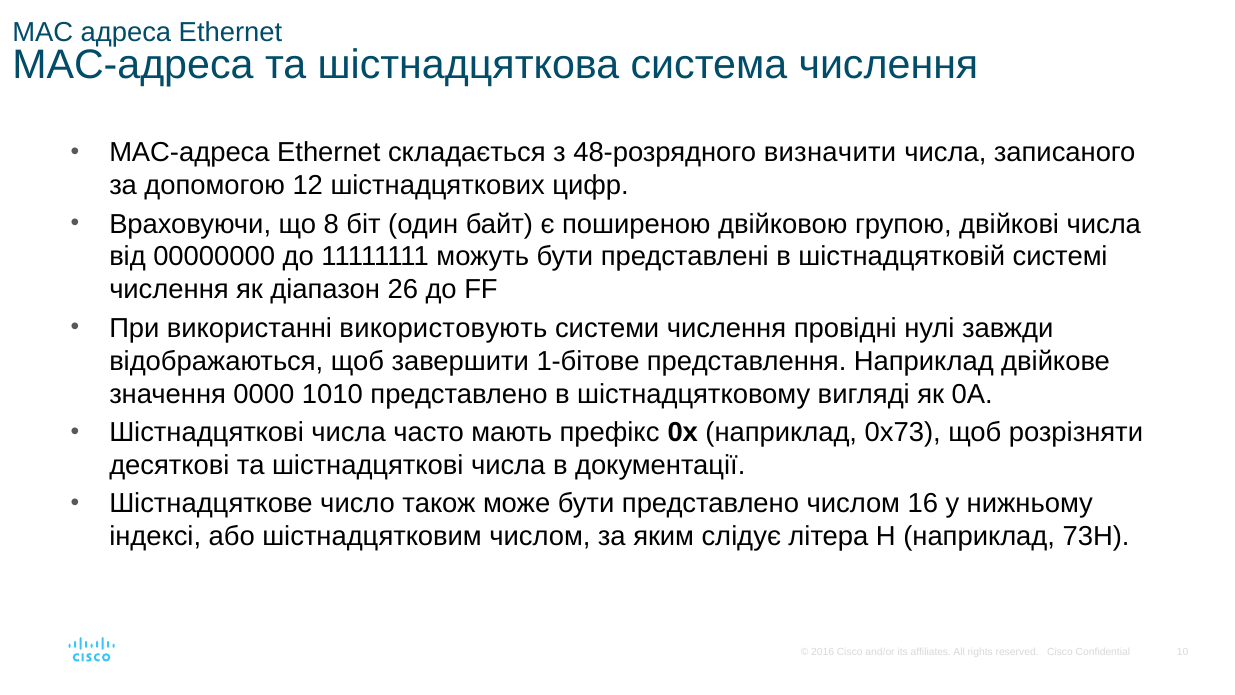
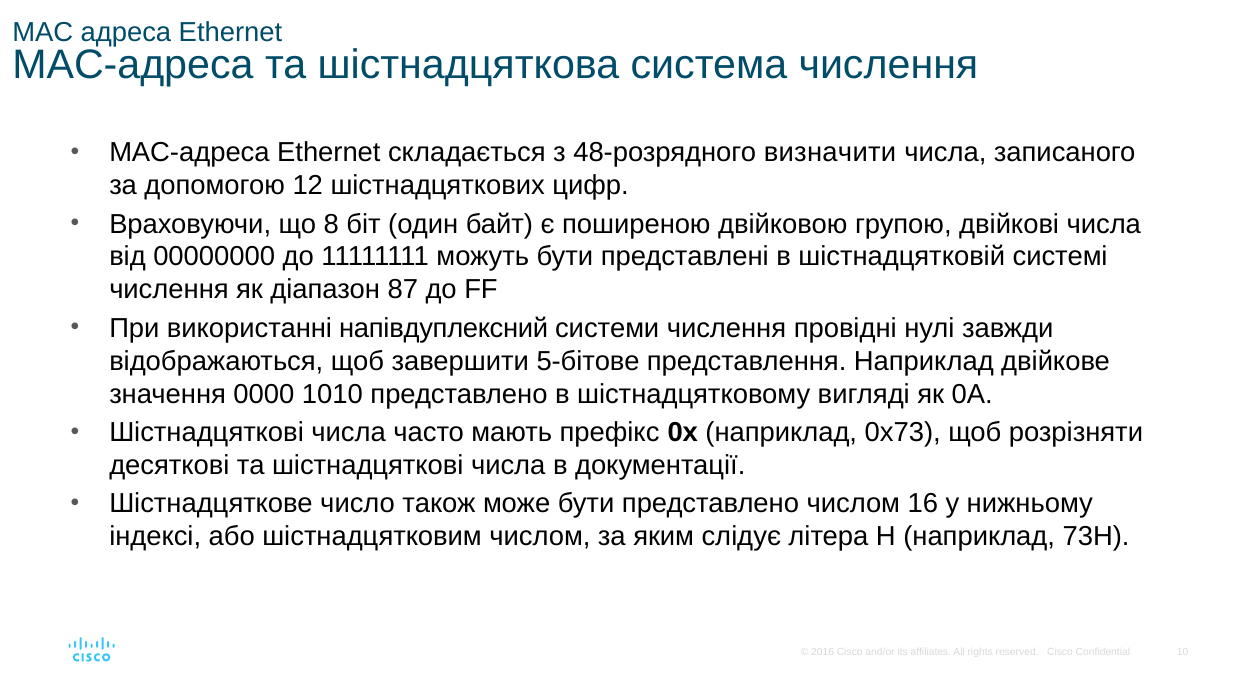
26: 26 -> 87 (403, 290)
використовують: використовують -> напівдуплексний (444, 328)
1-бітове: 1-бітове -> 5-бітове (588, 361)
